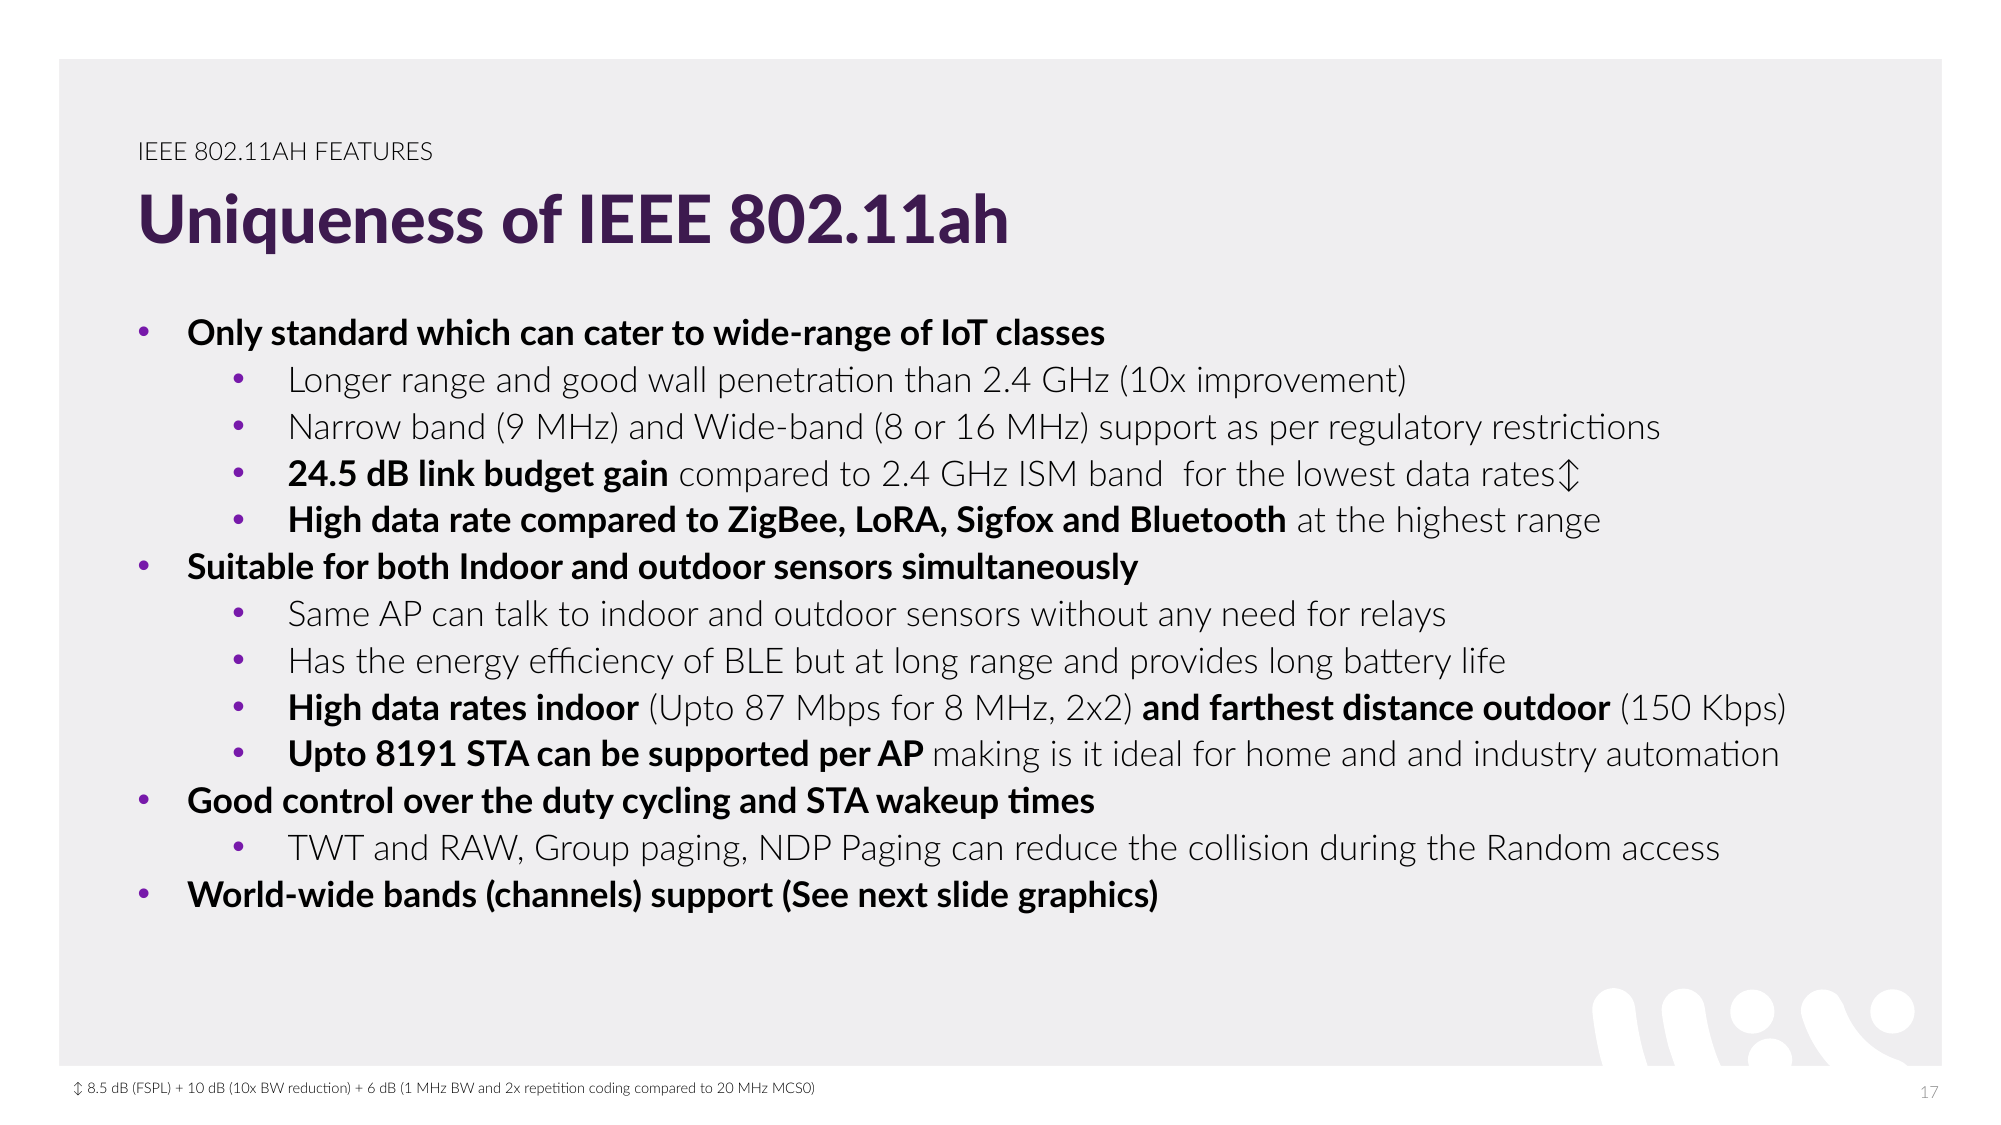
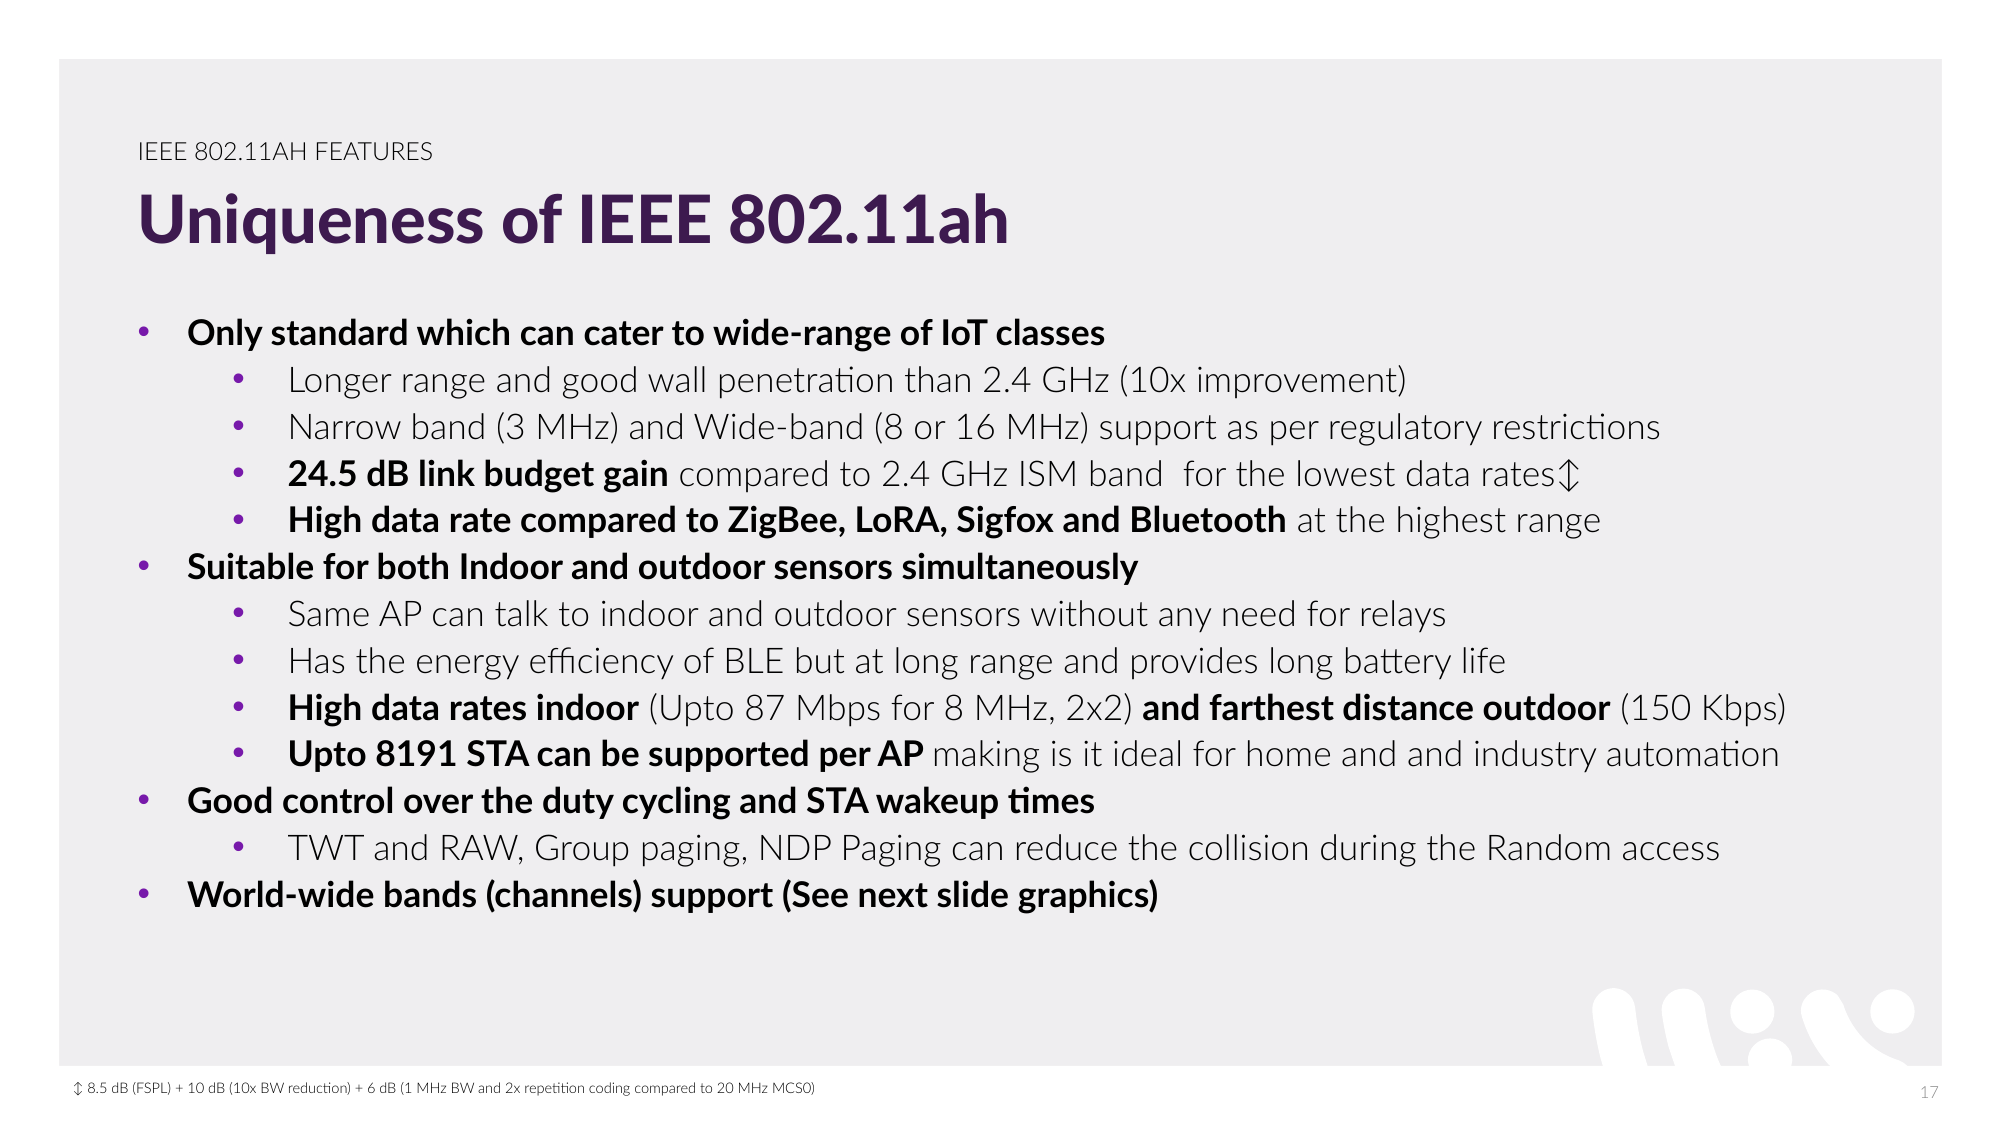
9: 9 -> 3 (511, 428)
